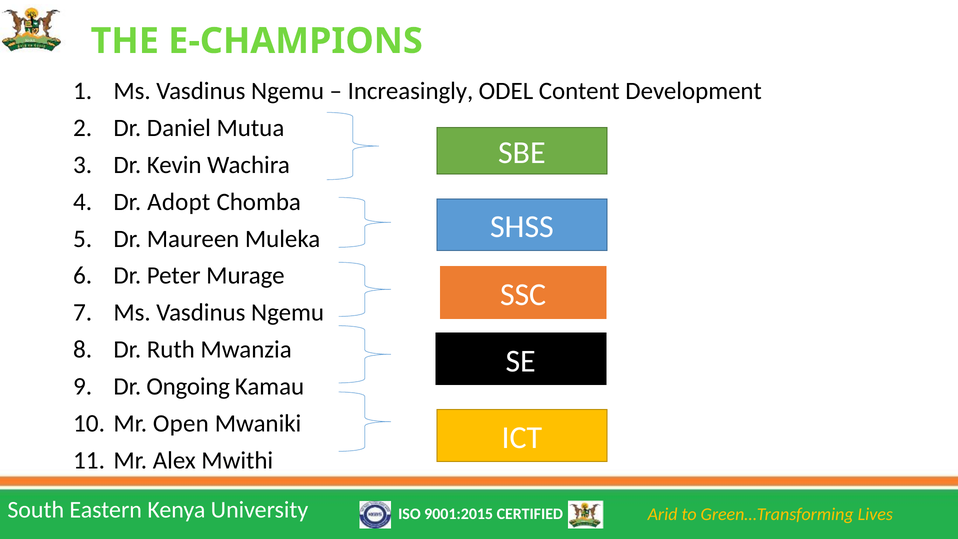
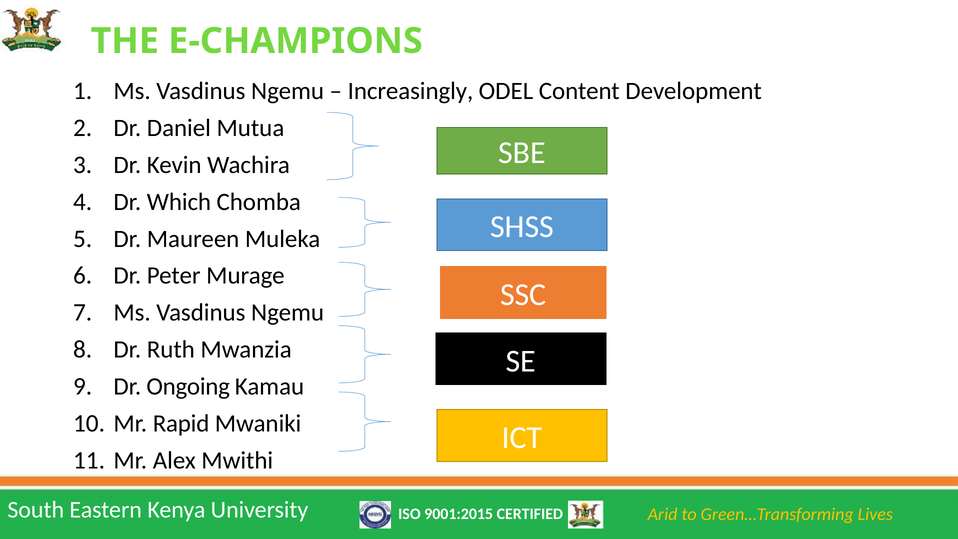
Adopt: Adopt -> Which (179, 202)
Open: Open -> Rapid (181, 423)
